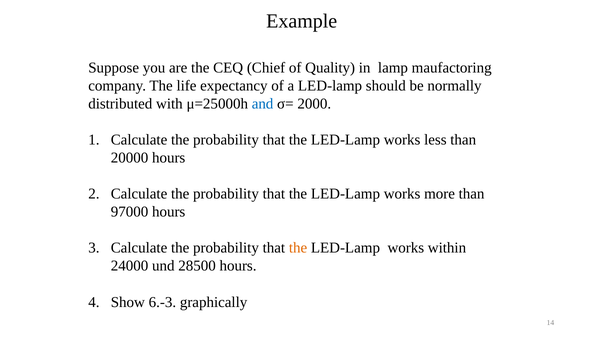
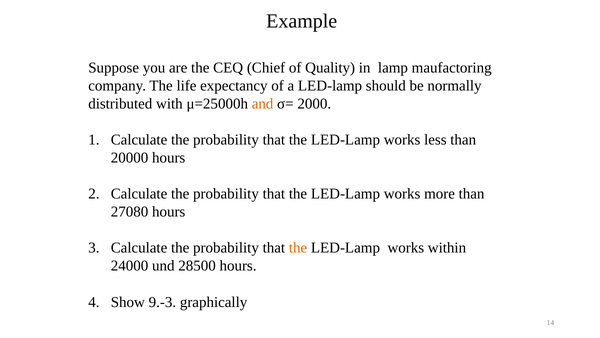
and colour: blue -> orange (263, 104)
97000: 97000 -> 27080 (130, 212)
6.-3: 6.-3 -> 9.-3 (162, 302)
